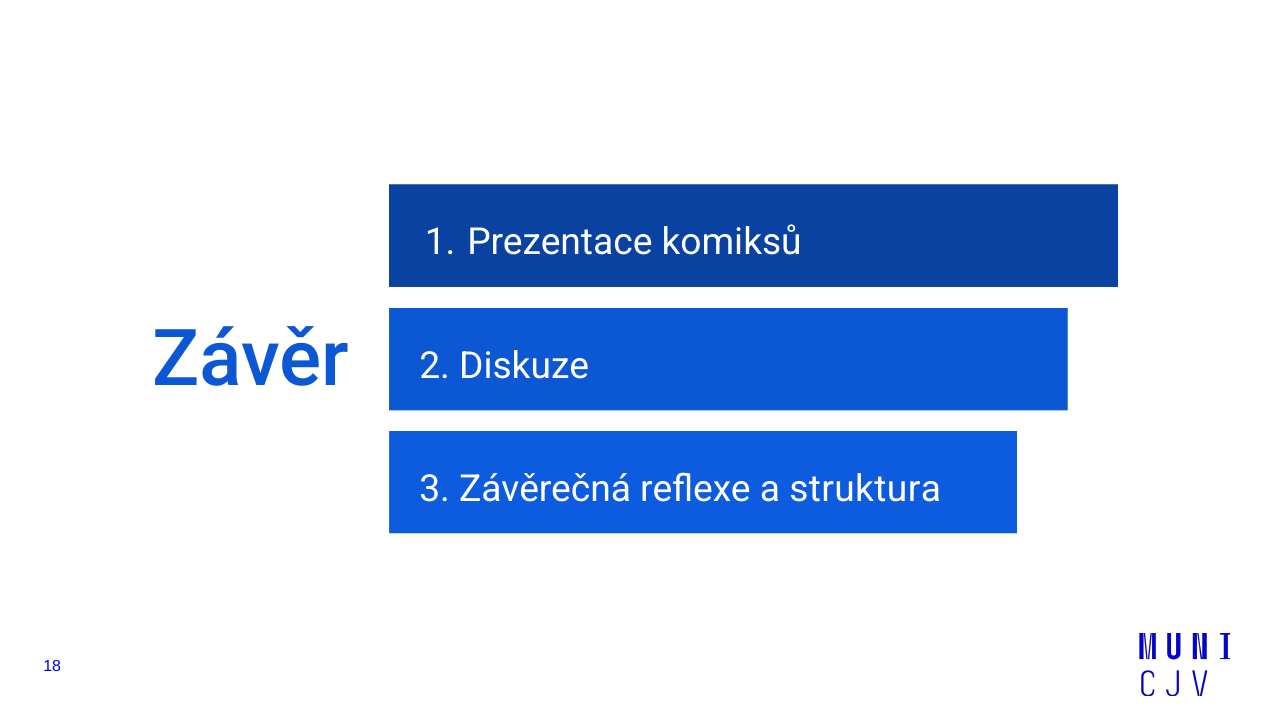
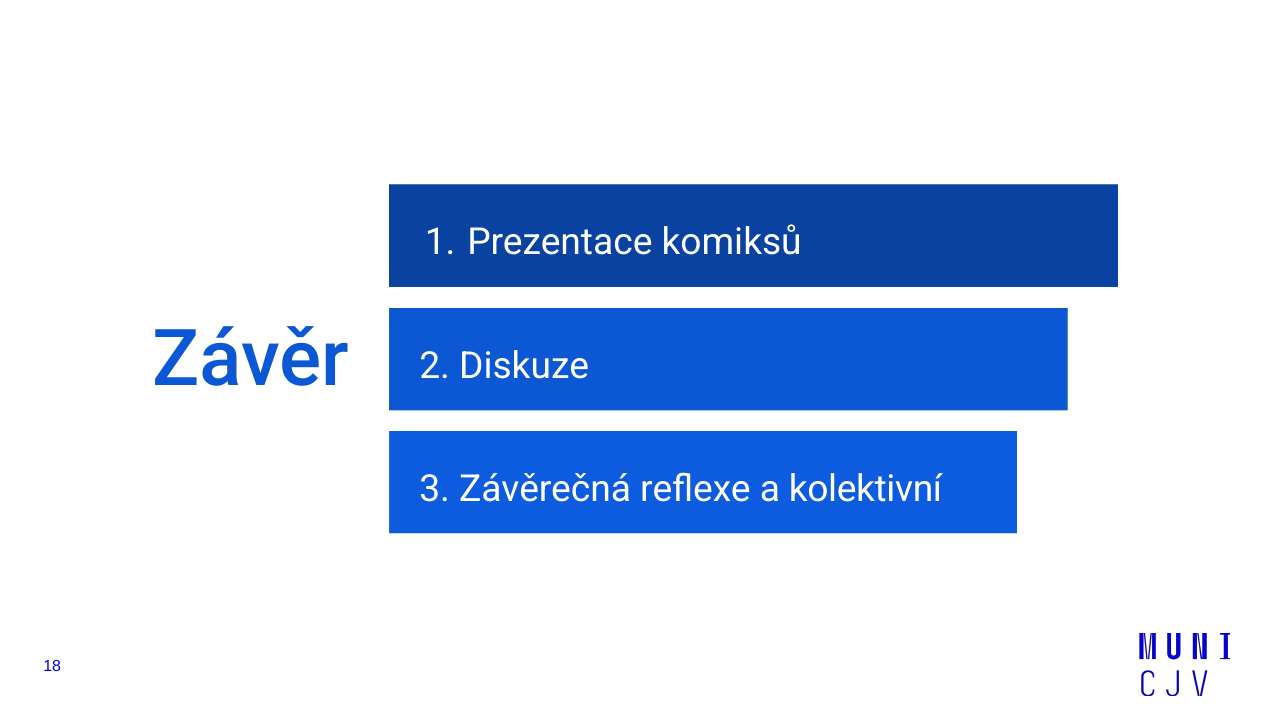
struktura: struktura -> kolektivní (865, 489)
